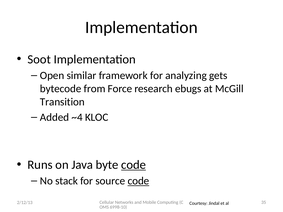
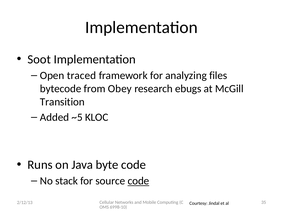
similar: similar -> traced (81, 76)
gets: gets -> files (218, 76)
Force: Force -> Obey (120, 89)
~4: ~4 -> ~5 (77, 117)
code underline: present -> none (134, 165)
